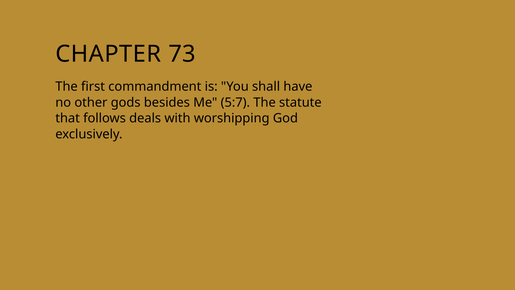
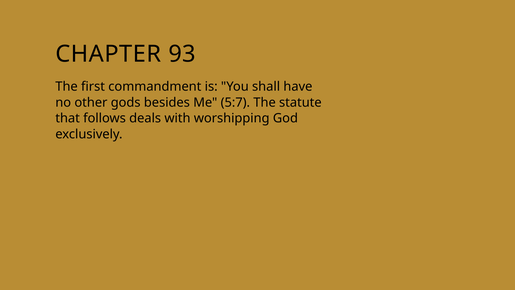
73: 73 -> 93 (182, 54)
